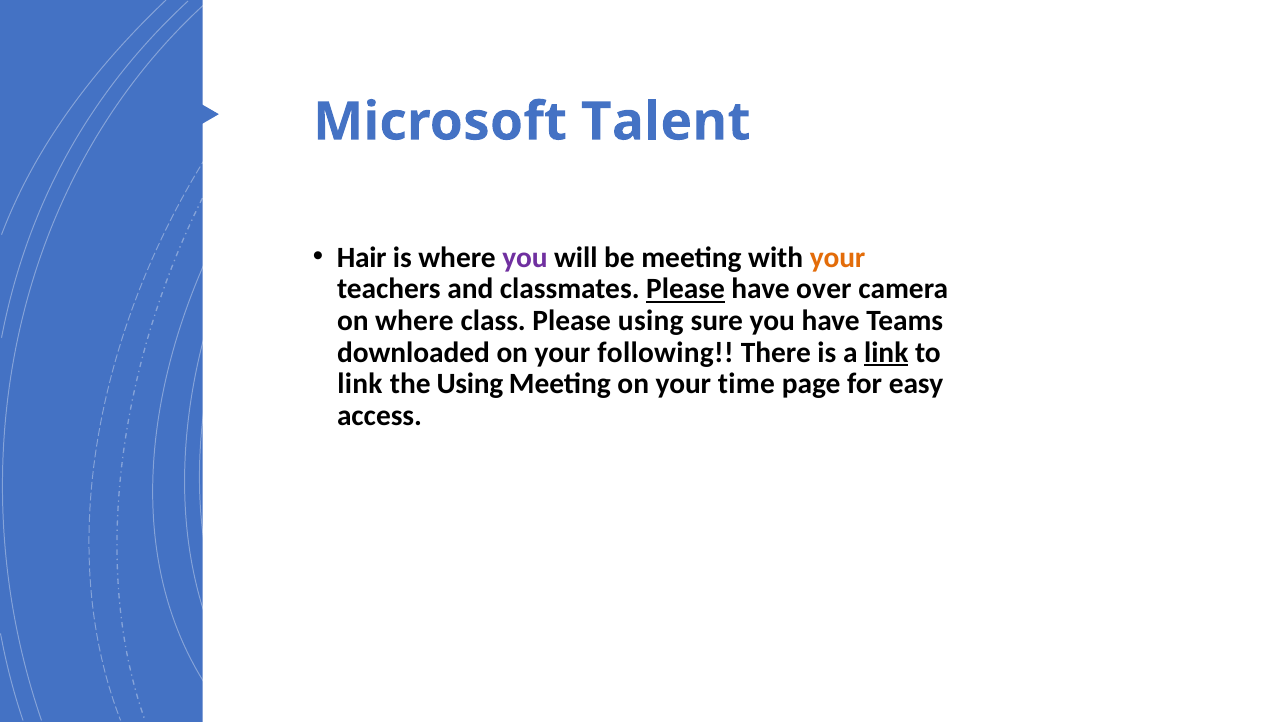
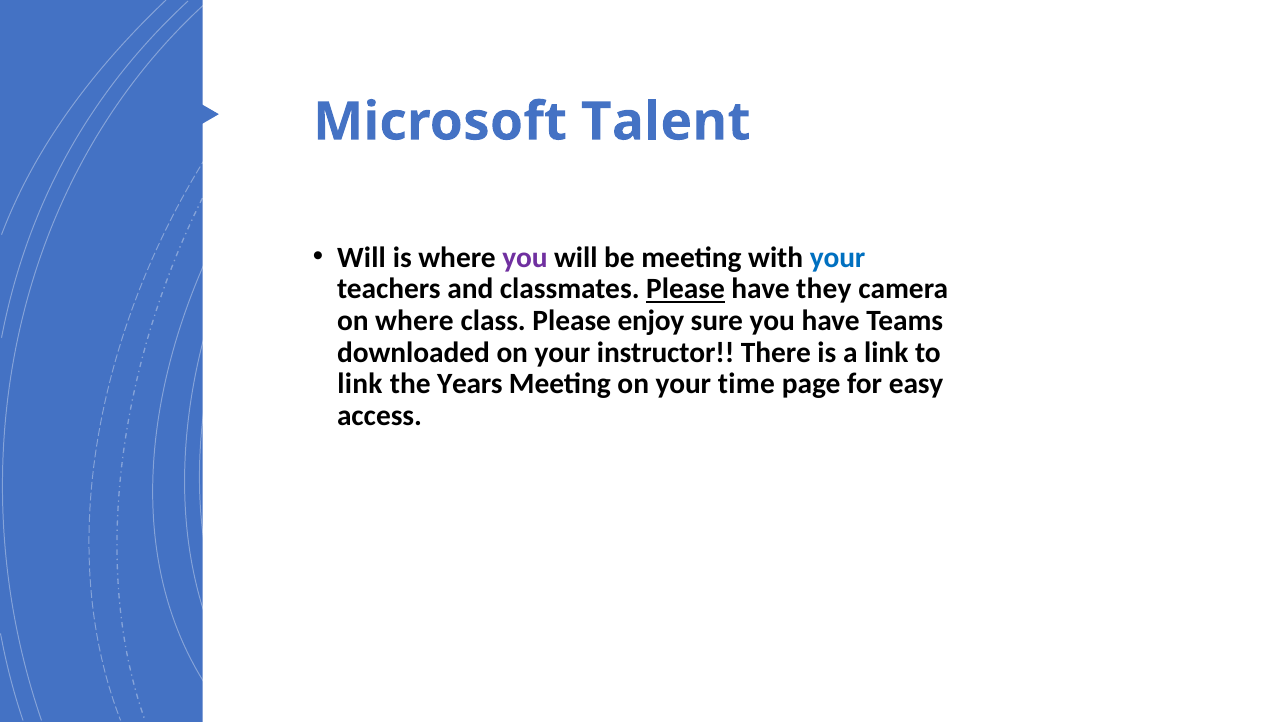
Hair: Hair -> Will (361, 257)
your colour: orange -> blue (838, 257)
over: over -> they (824, 289)
Please using: using -> enjoy (651, 321)
following: following -> instructor (666, 353)
link underline: present -> none (886, 353)
the Using: Using -> Years (470, 384)
